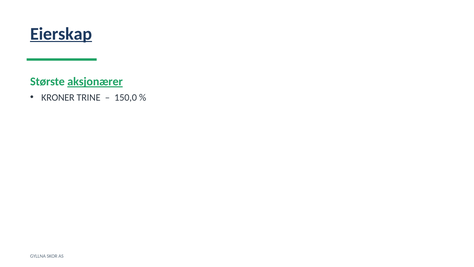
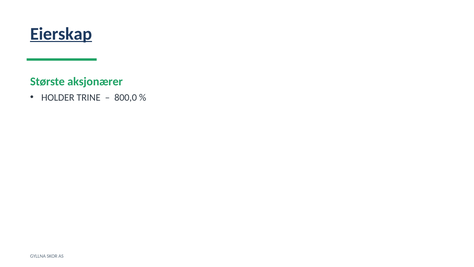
aksjonærer underline: present -> none (95, 82)
KRONER: KRONER -> HOLDER (58, 97)
150,0: 150,0 -> 800,0 (126, 97)
